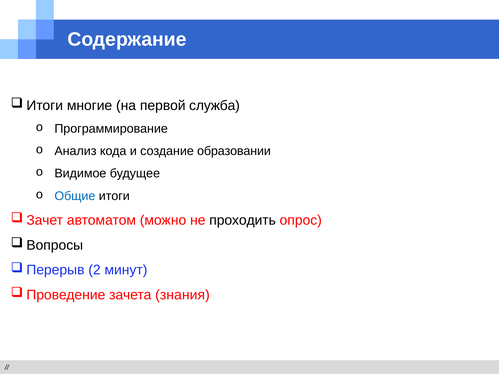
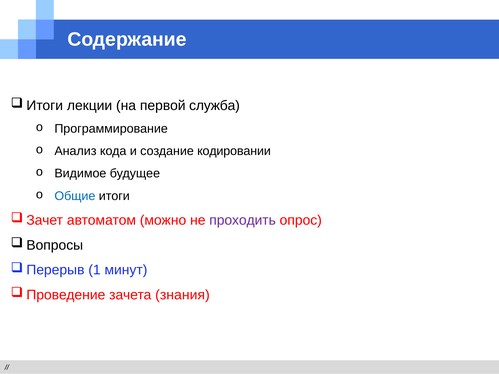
многие: многие -> лекции (90, 106)
образовании: образовании -> кодировании (234, 151)
проходить colour: black -> purple (243, 220)
2: 2 -> 1 (95, 270)
